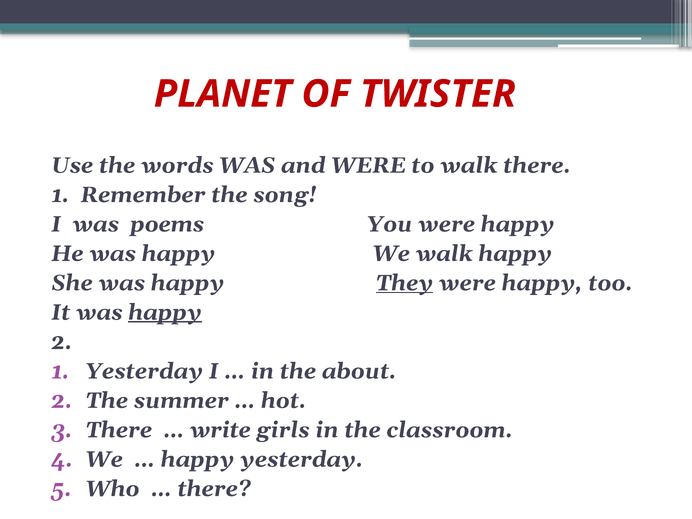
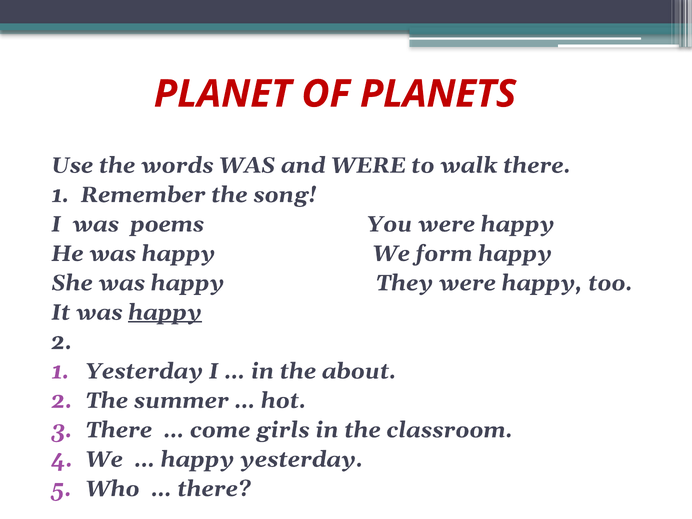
TWISTER: TWISTER -> PLANETS (438, 94)
We walk: walk -> form (444, 254)
They underline: present -> none (405, 283)
write: write -> come (220, 430)
